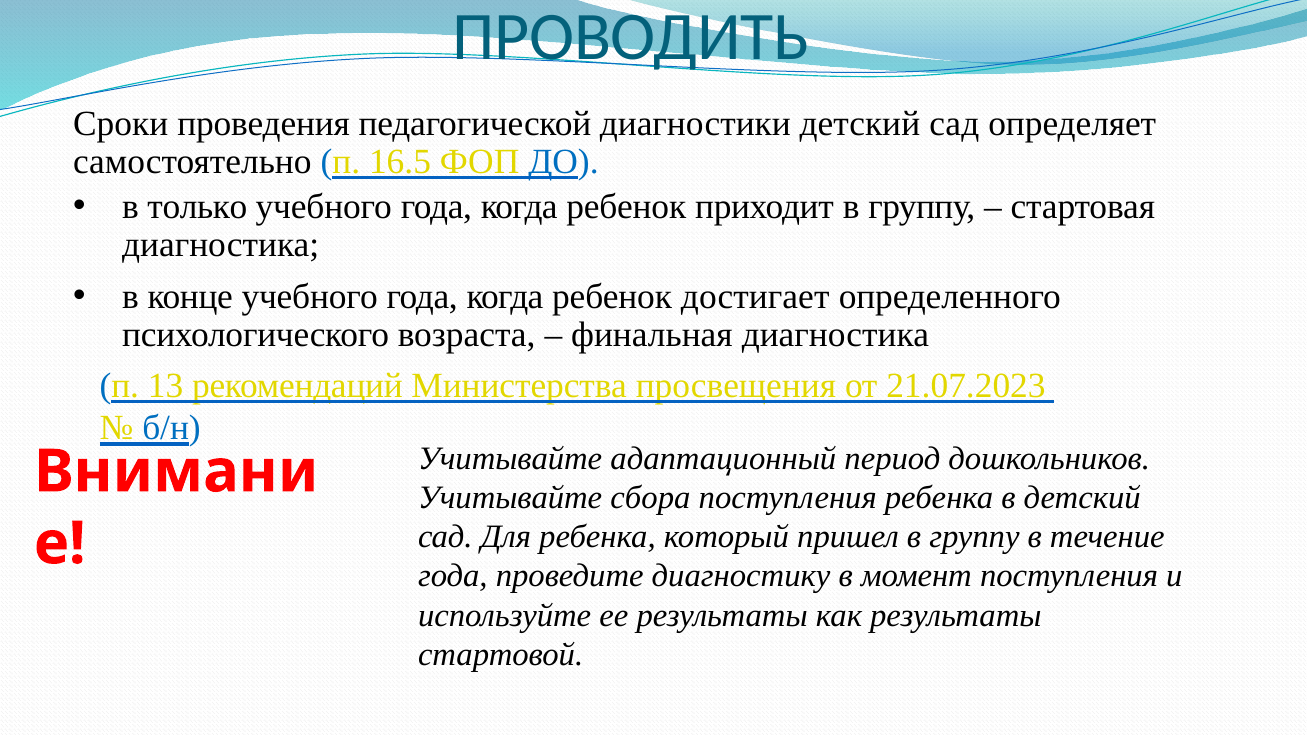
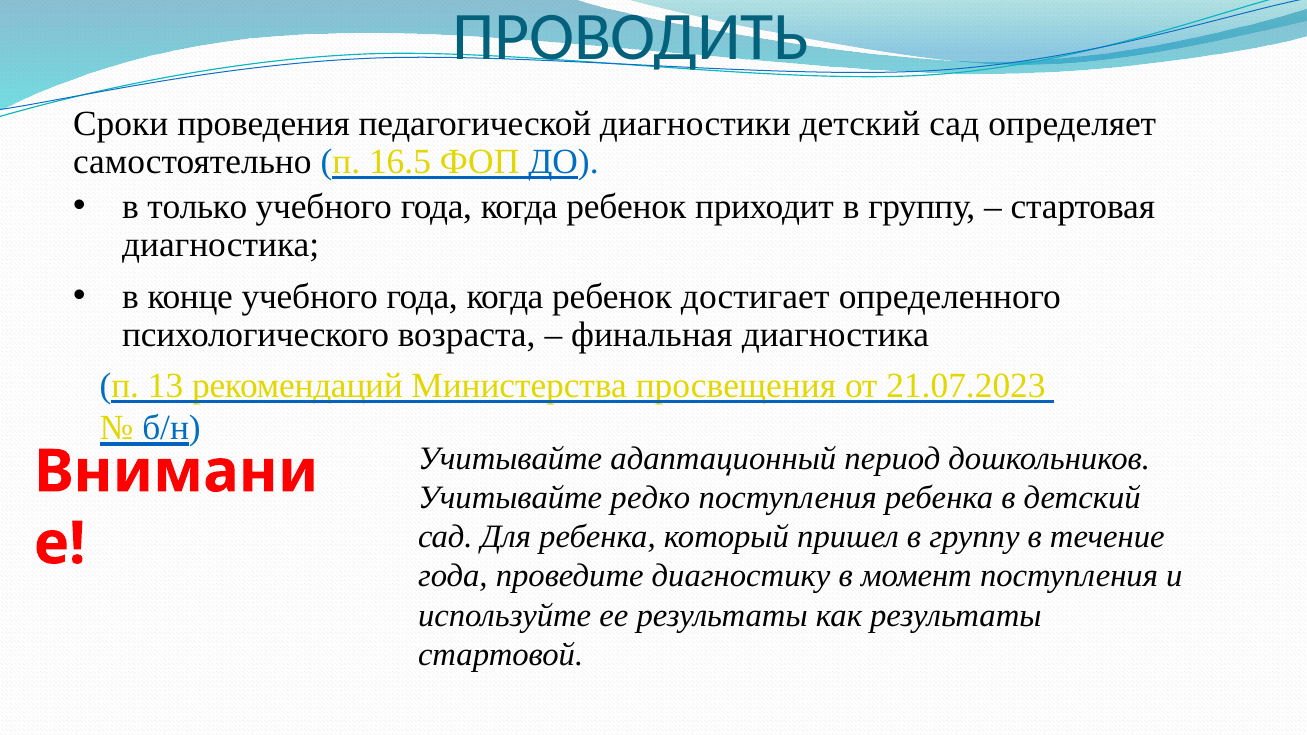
сбора: сбора -> редко (650, 498)
